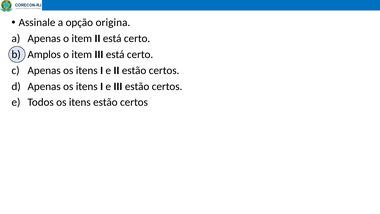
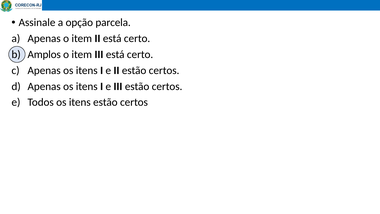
origina: origina -> parcela (113, 23)
